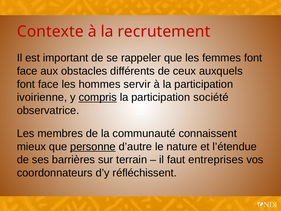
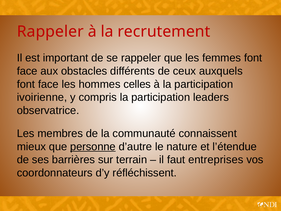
Contexte: Contexte -> Rappeler (50, 31)
servir: servir -> celles (137, 84)
compris underline: present -> none (98, 97)
société: société -> leaders (211, 97)
